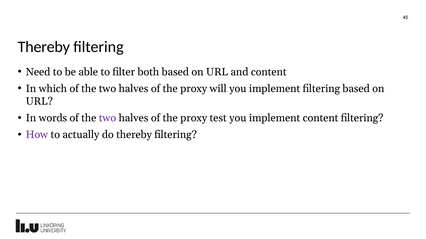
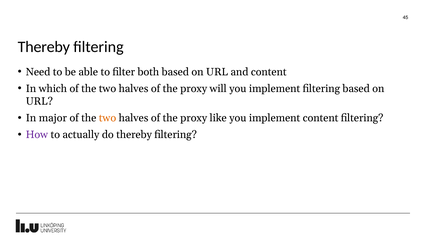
words: words -> major (53, 118)
two colour: purple -> orange (108, 118)
test: test -> like (218, 118)
